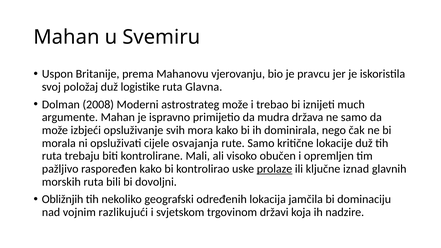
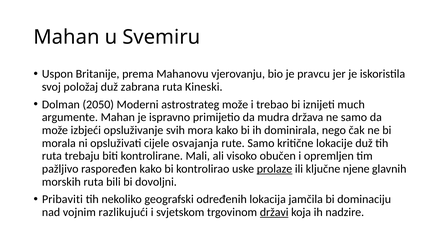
logistike: logistike -> zabrana (140, 87)
Glavna: Glavna -> Kineski (204, 87)
2008: 2008 -> 2050 (98, 104)
iznad: iznad -> njene (356, 169)
Obližnjih: Obližnjih -> Pribaviti (62, 199)
državi underline: none -> present (274, 212)
